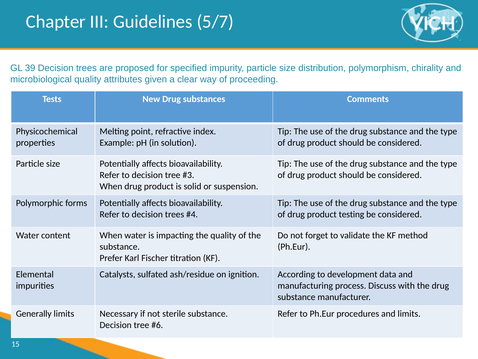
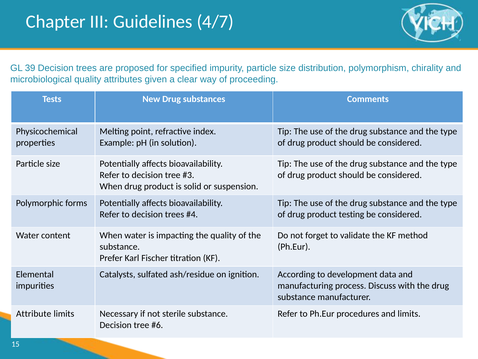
5/7: 5/7 -> 4/7 (215, 22)
Generally: Generally -> Attribute (34, 313)
